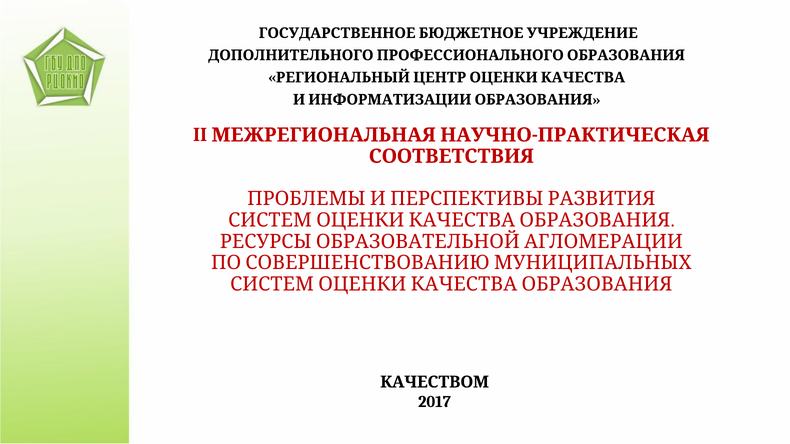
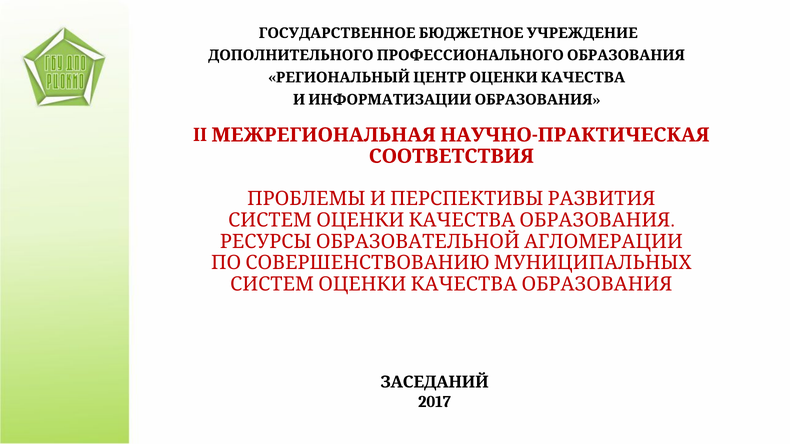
КАЧЕСТВОМ: КАЧЕСТВОМ -> ЗАСЕДАНИЙ (435, 382)
